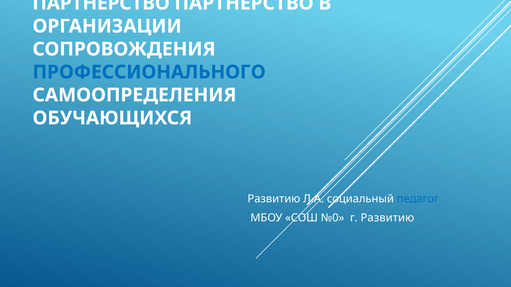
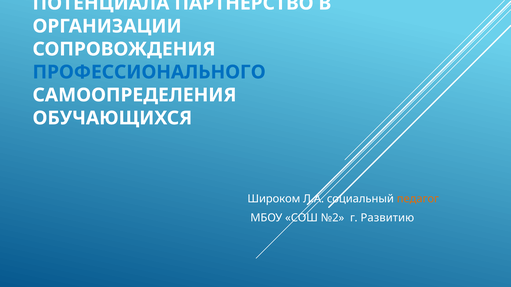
ПАРТНЕРСТВО: ПАРТНЕРСТВО -> ПОТЕНЦИАЛА (101, 3)
Развитию: Развитию -> Широком (274, 199)
педагог colour: blue -> orange (418, 199)
№0: №0 -> №2 (333, 218)
